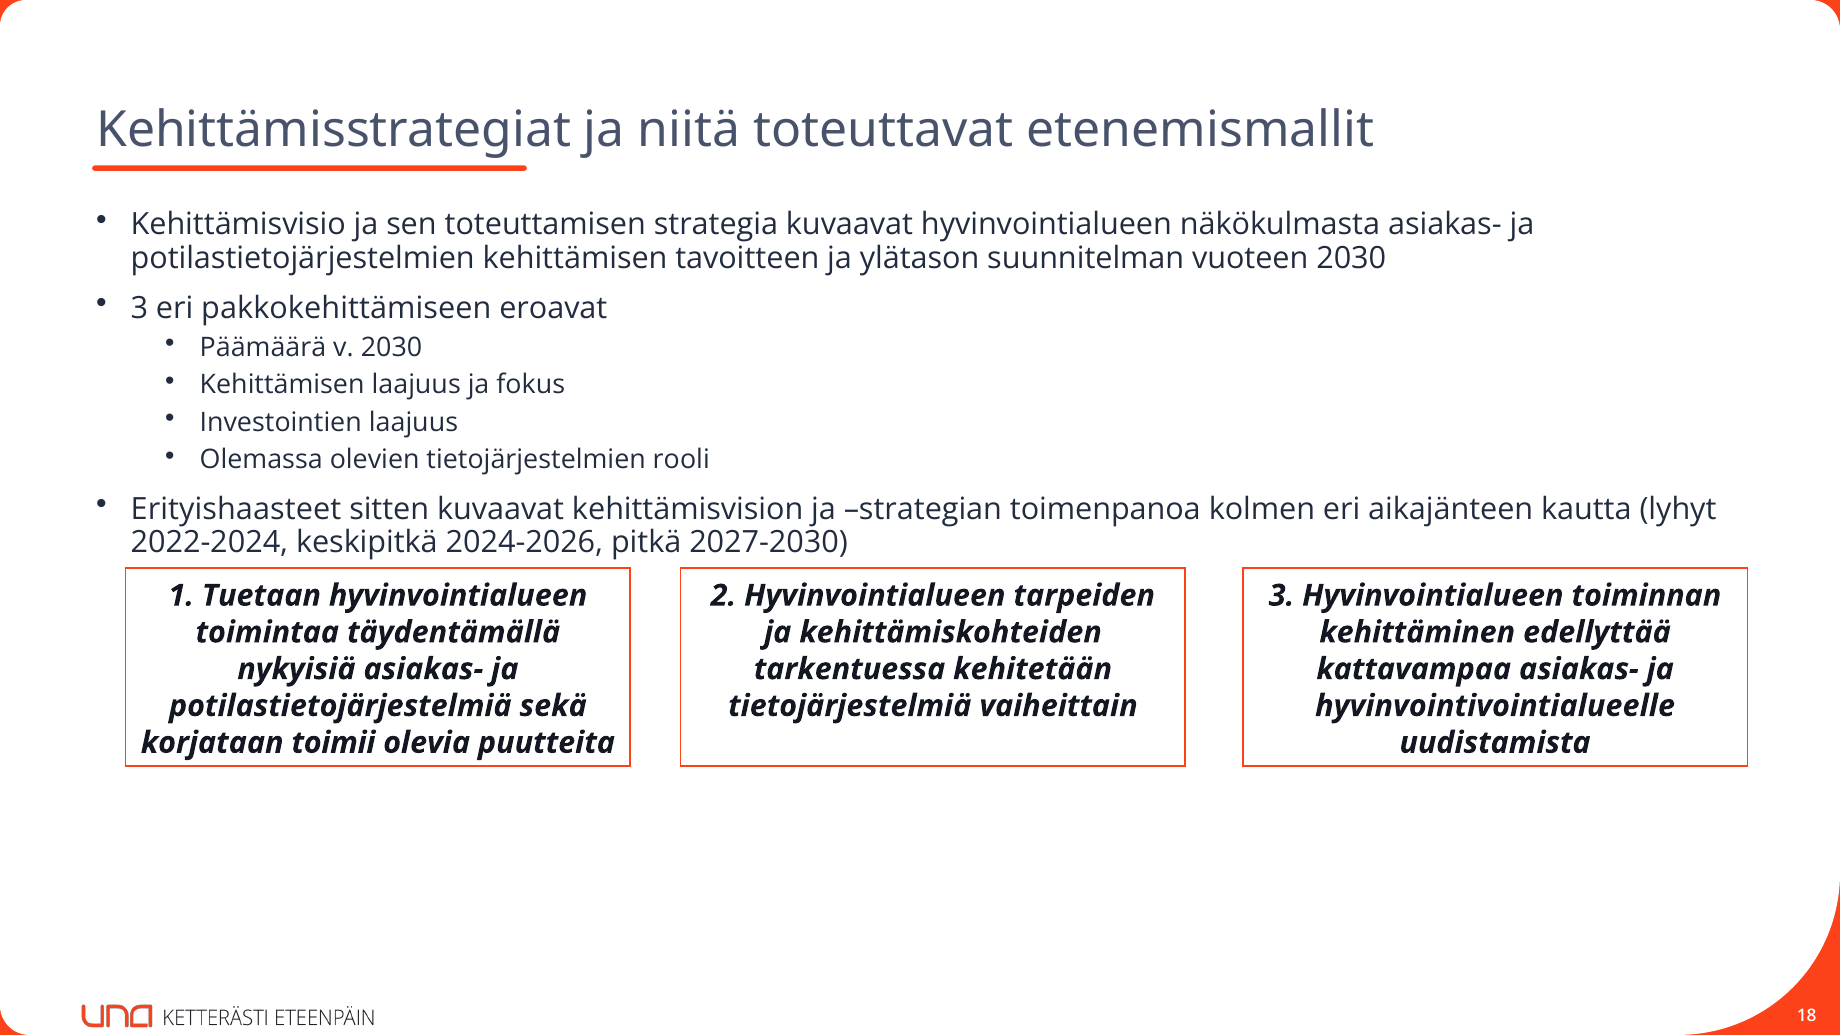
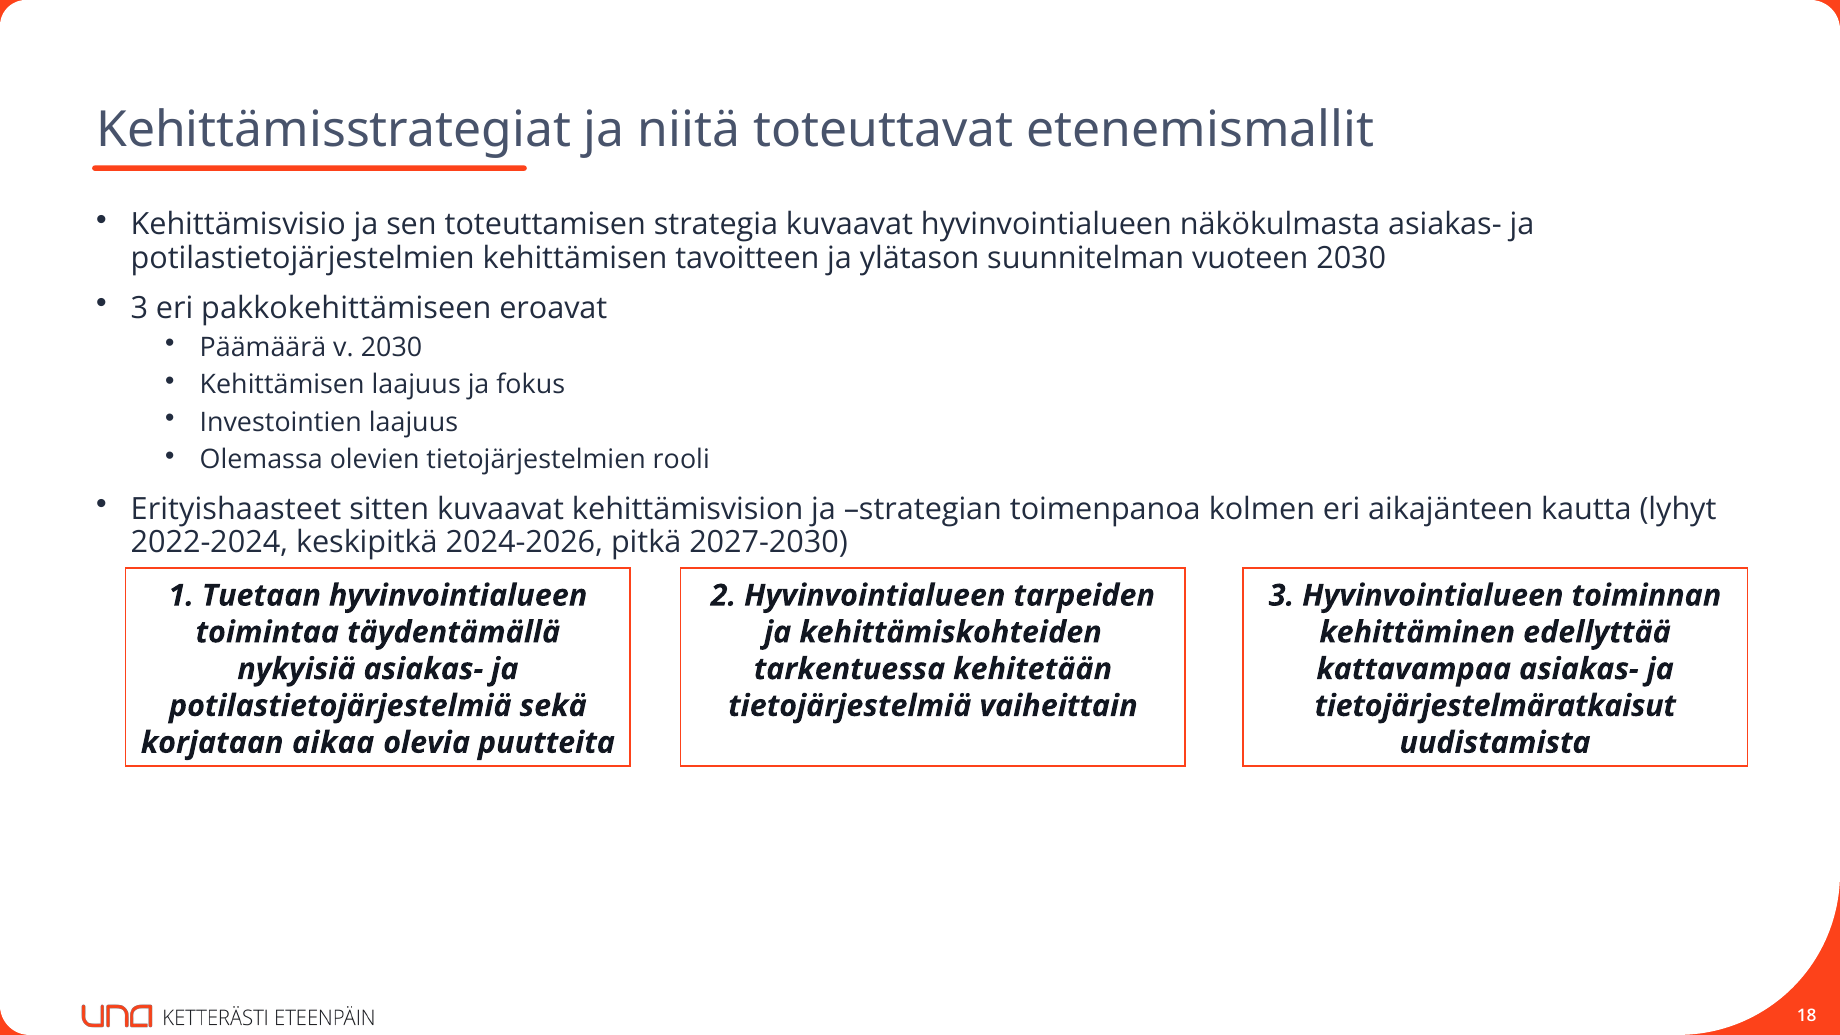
hyvinvointivointialueelle: hyvinvointivointialueelle -> tietojärjestelmäratkaisut (1495, 706)
toimii: toimii -> aikaa (333, 743)
